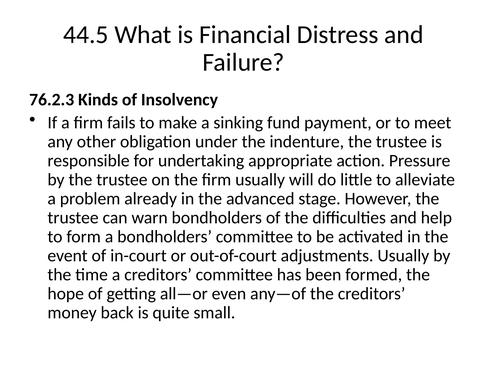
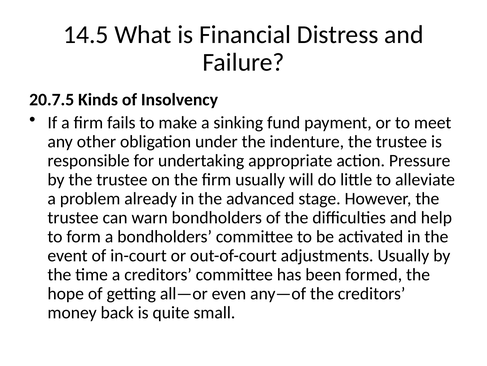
44.5: 44.5 -> 14.5 (86, 35)
76.2.3: 76.2.3 -> 20.7.5 (52, 99)
